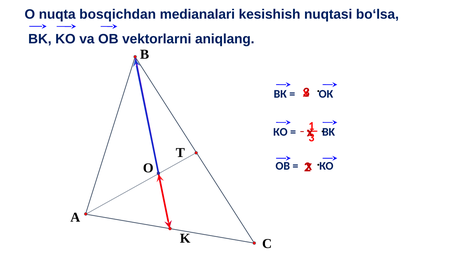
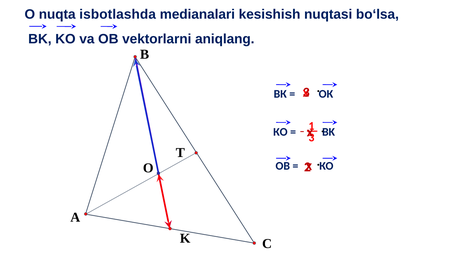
bosqichdan: bosqichdan -> isbotlashda (118, 14)
